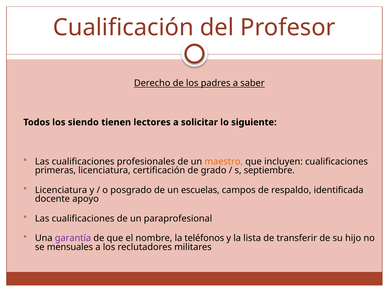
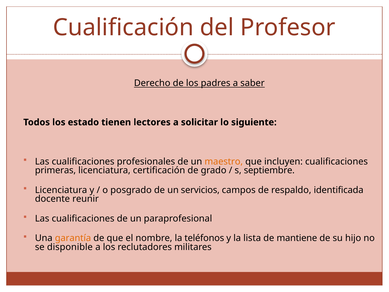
siendo: siendo -> estado (83, 122)
escuelas: escuelas -> servicios (200, 190)
apoyo: apoyo -> reunir (86, 199)
garantía colour: purple -> orange (73, 238)
transferir: transferir -> mantiene (297, 238)
mensuales: mensuales -> disponible (70, 247)
